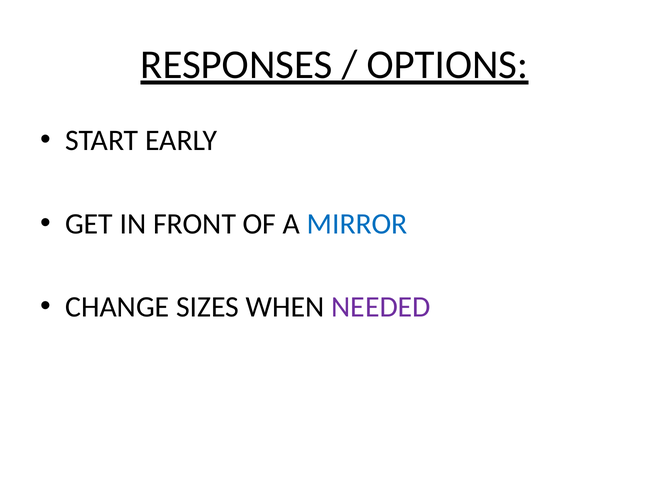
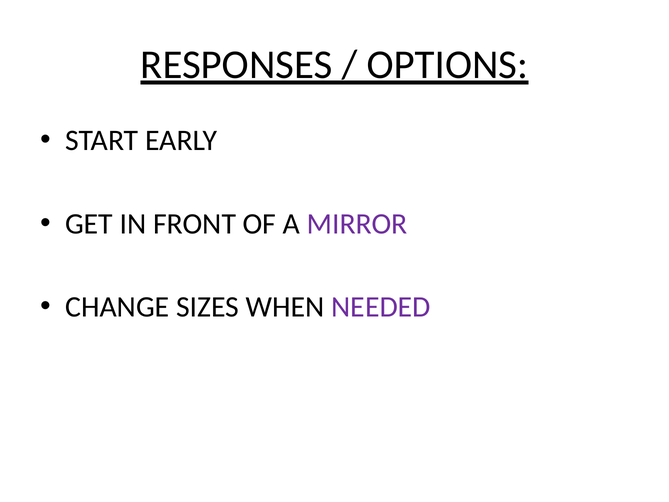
MIRROR colour: blue -> purple (357, 224)
